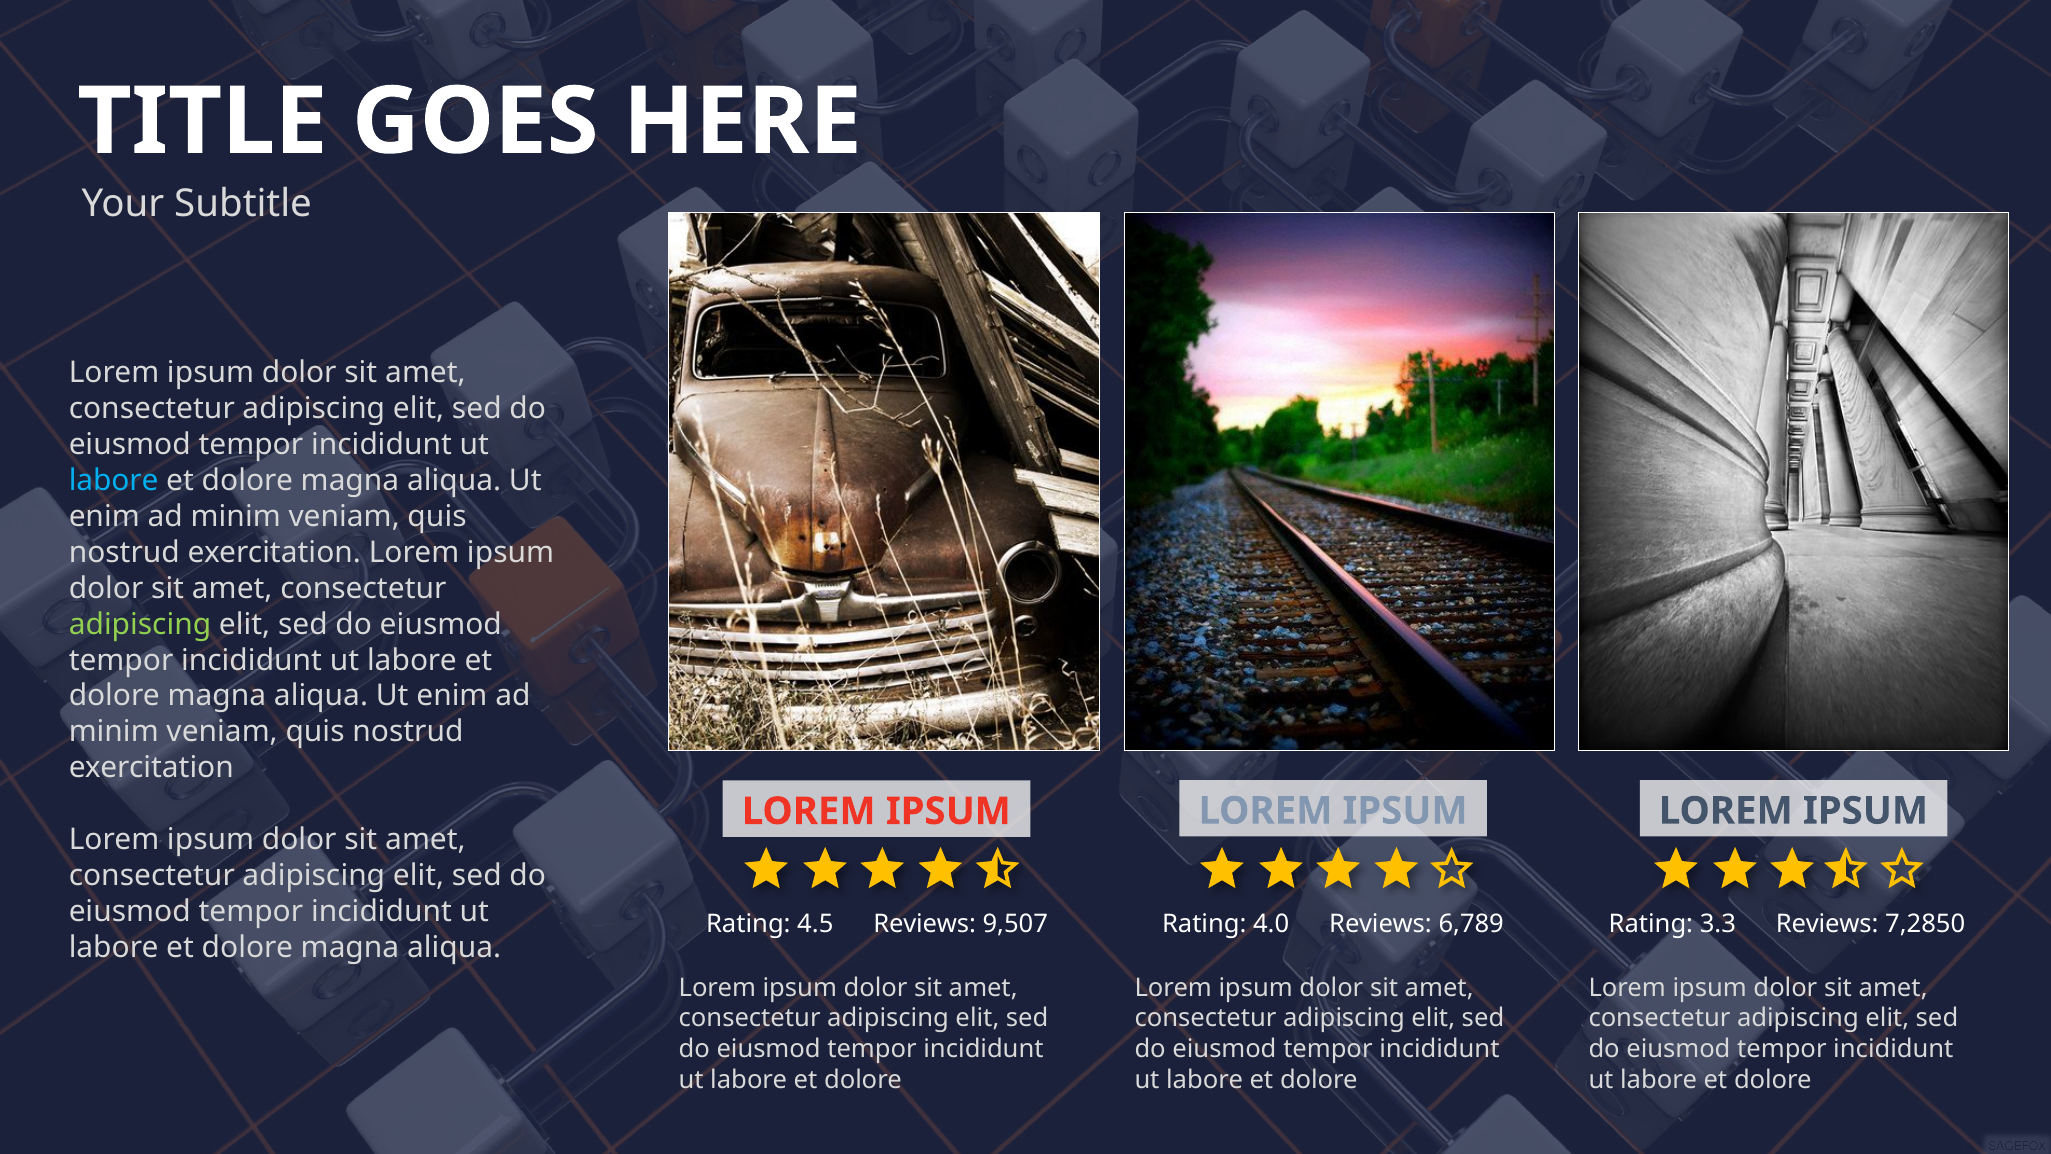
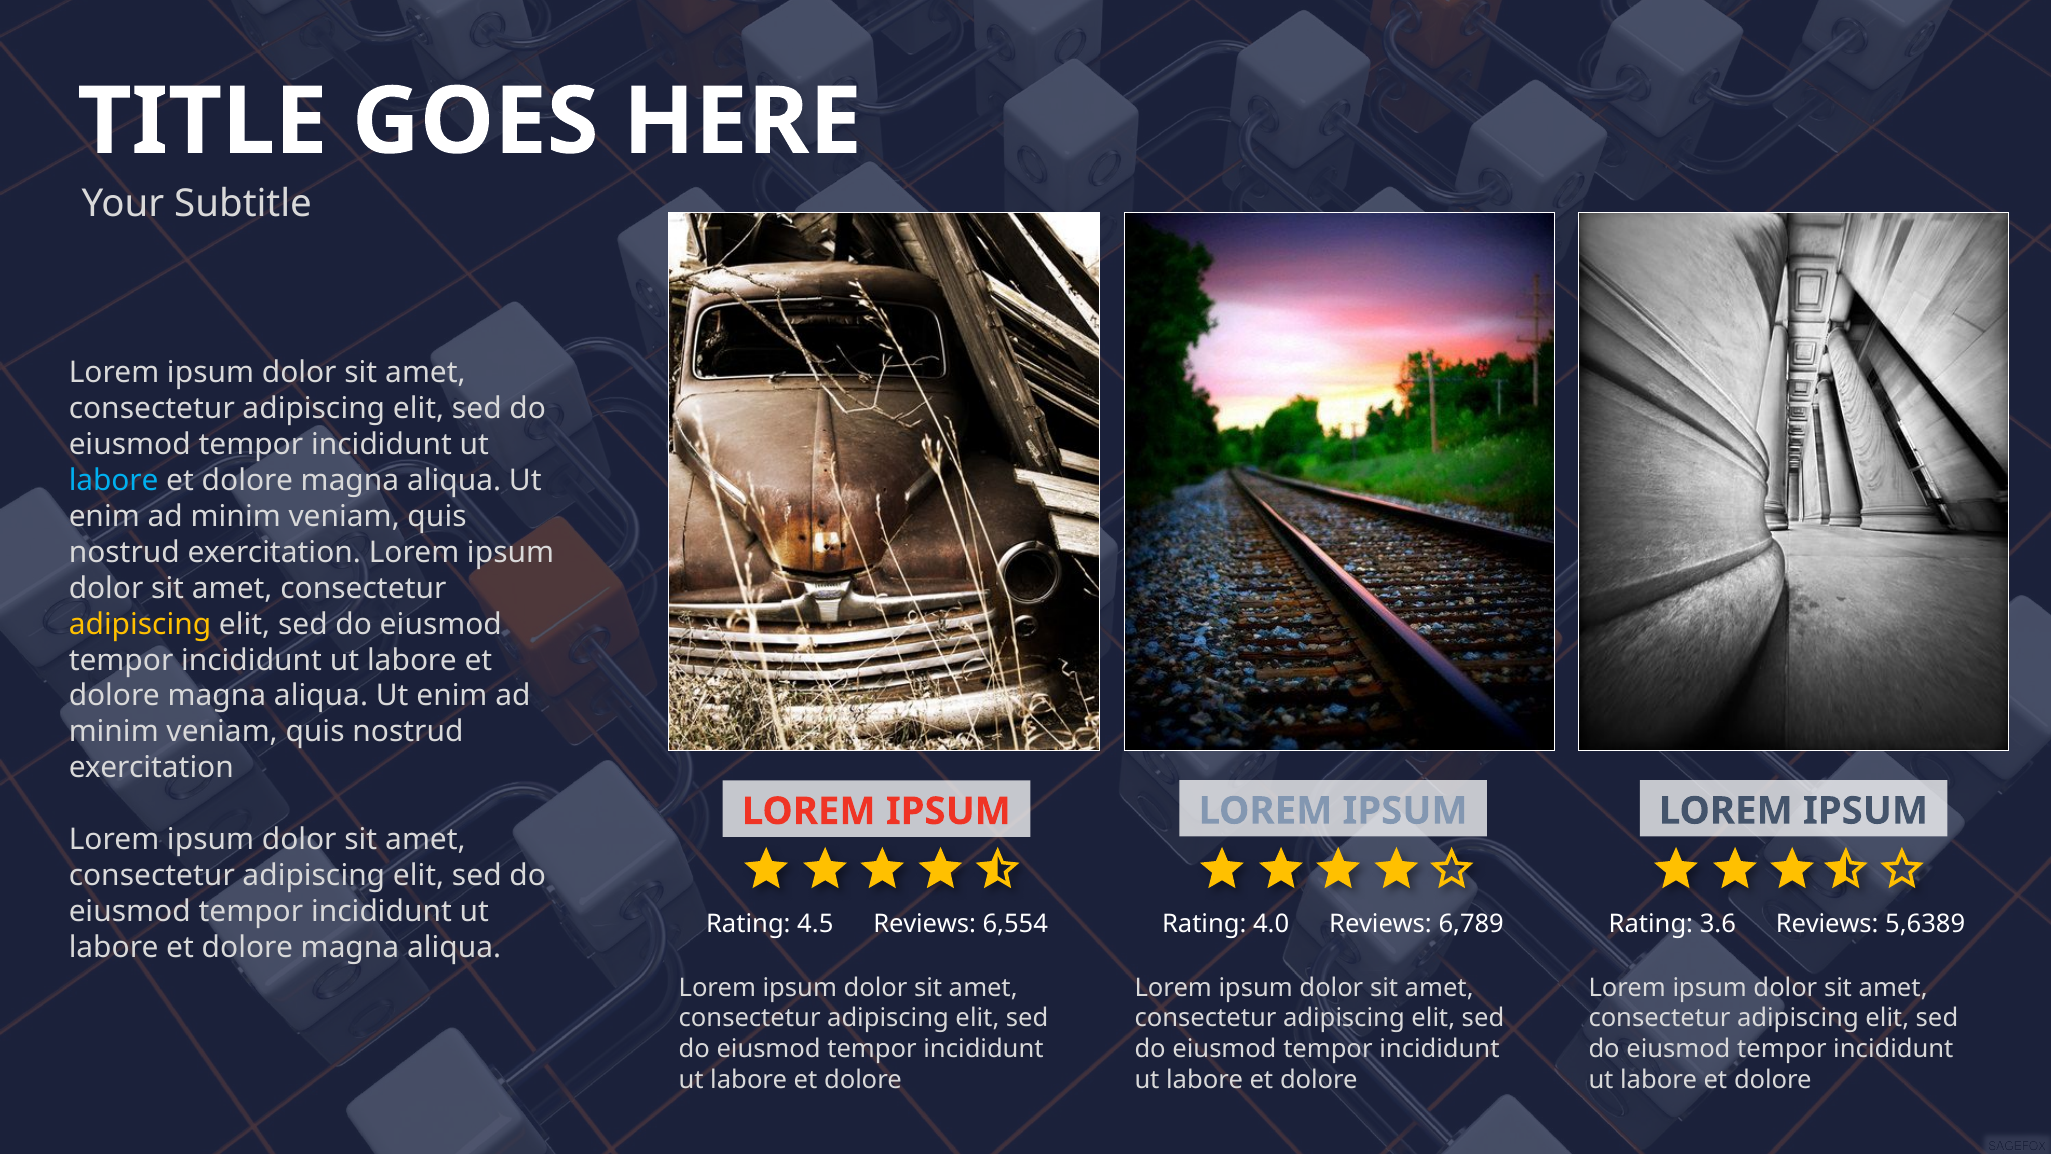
adipiscing colour: light green -> yellow (140, 624)
9,507: 9,507 -> 6,554 (1015, 924)
3.3: 3.3 -> 3.6 (1718, 924)
7,2850: 7,2850 -> 5,6389 (1925, 924)
